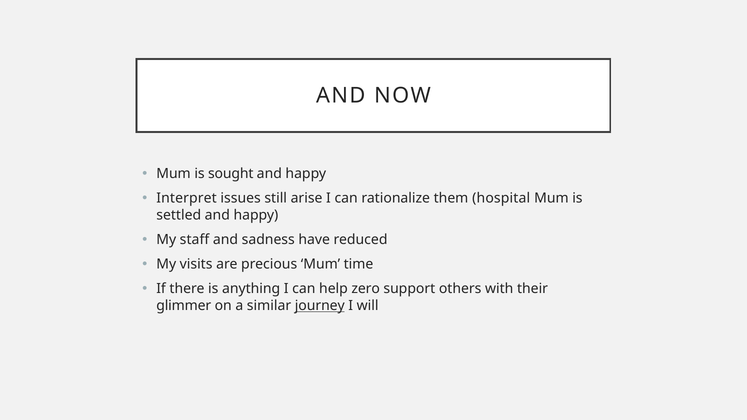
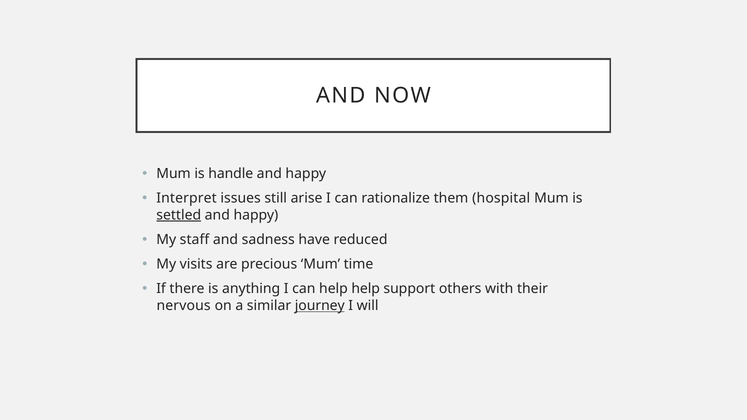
sought: sought -> handle (231, 174)
settled underline: none -> present (179, 215)
help zero: zero -> help (366, 289)
glimmer: glimmer -> nervous (184, 306)
